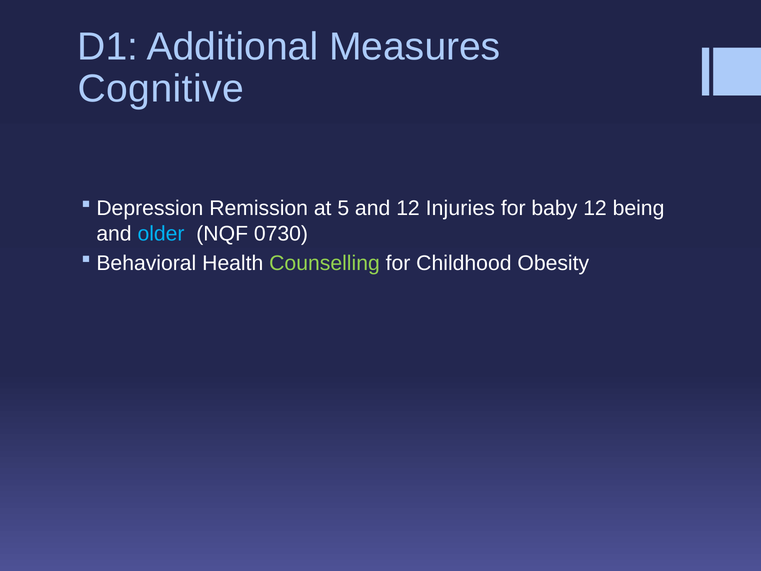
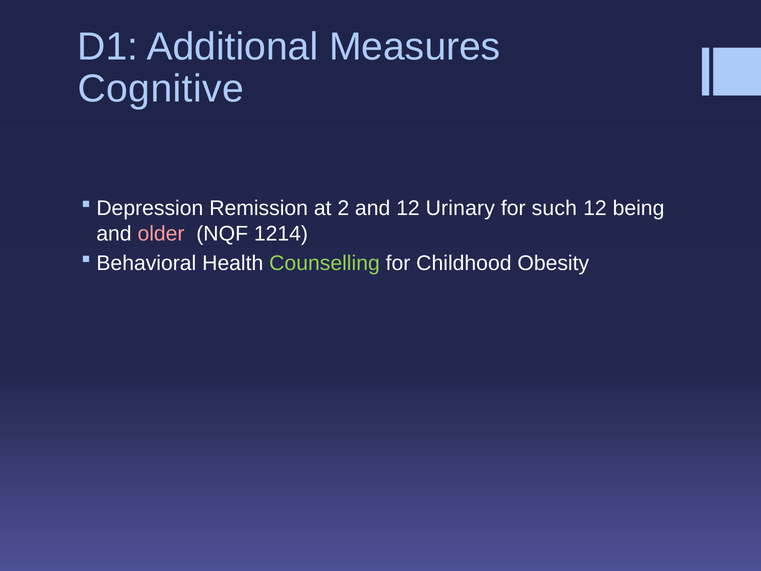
5: 5 -> 2 (343, 208)
Injuries: Injuries -> Urinary (460, 208)
baby: baby -> such (554, 208)
older colour: light blue -> pink (161, 234)
0730: 0730 -> 1214 (281, 234)
